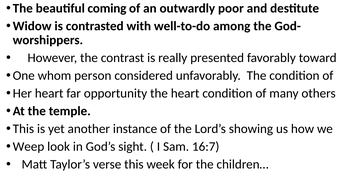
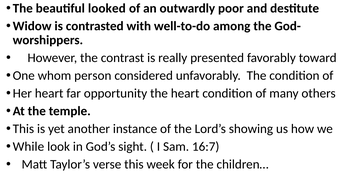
coming: coming -> looked (107, 8)
Weep: Weep -> While (28, 147)
